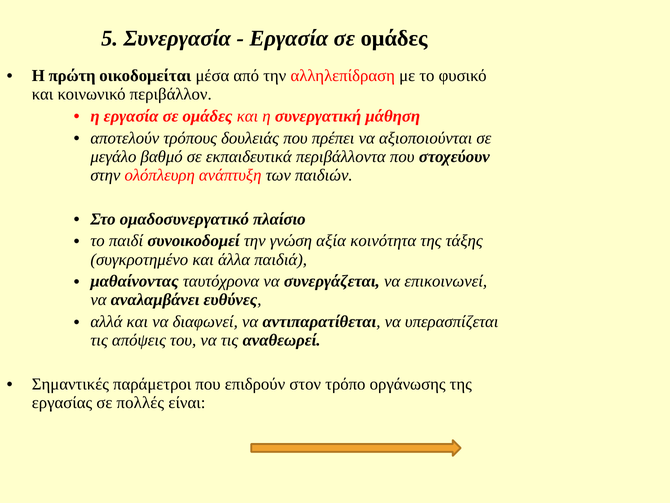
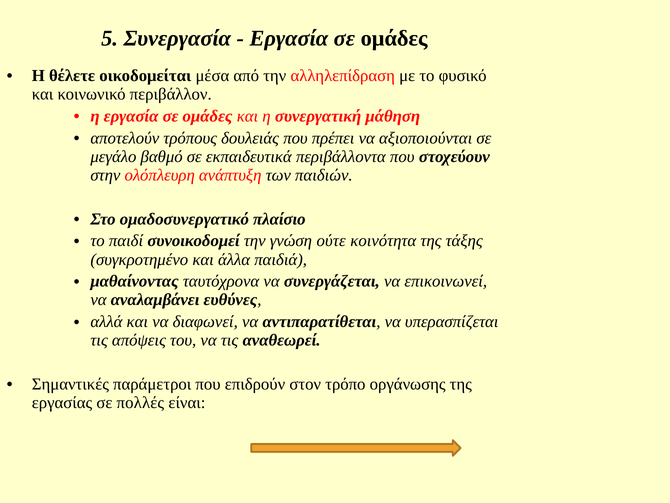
πρώτη: πρώτη -> θέλετε (72, 76)
αξία: αξία -> ούτε (331, 241)
